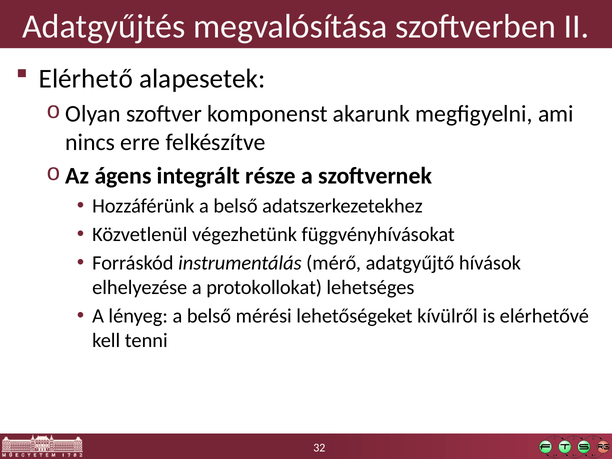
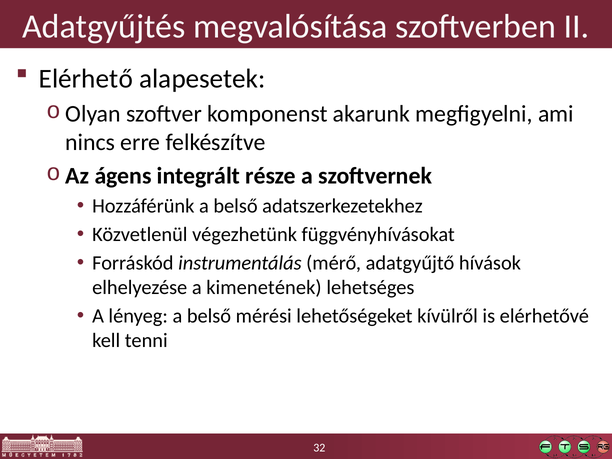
protokollokat: protokollokat -> kimenetének (264, 288)
